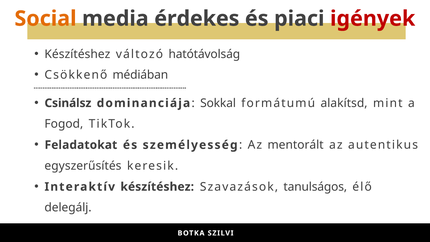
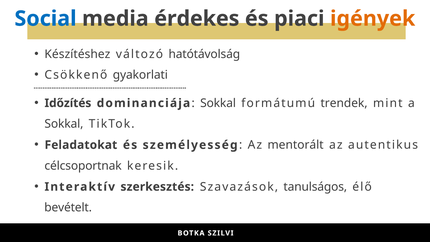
Social colour: orange -> blue (45, 19)
igények colour: red -> orange (373, 19)
médiában: médiában -> gyakorlati (140, 75)
Csinálsz: Csinálsz -> Időzítés (68, 103)
alakítsd: alakítsd -> trendek (344, 103)
Fogod: Fogod -> Sokkal (64, 124)
egyszerűsítés: egyszerűsítés -> célcsoportnak (83, 166)
Interaktív készítéshez: készítéshez -> szerkesztés (157, 187)
delegálj: delegálj -> bevételt (68, 208)
